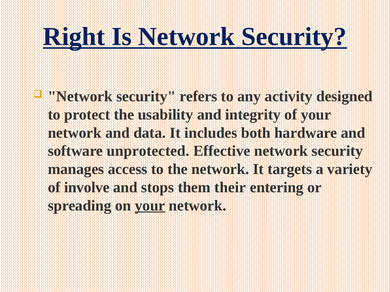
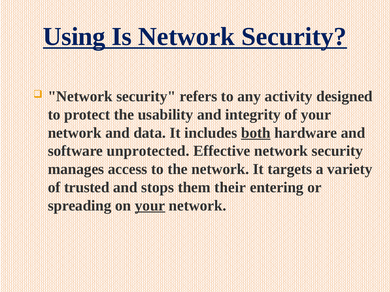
Right: Right -> Using (74, 37)
both underline: none -> present (256, 133)
involve: involve -> trusted (87, 188)
